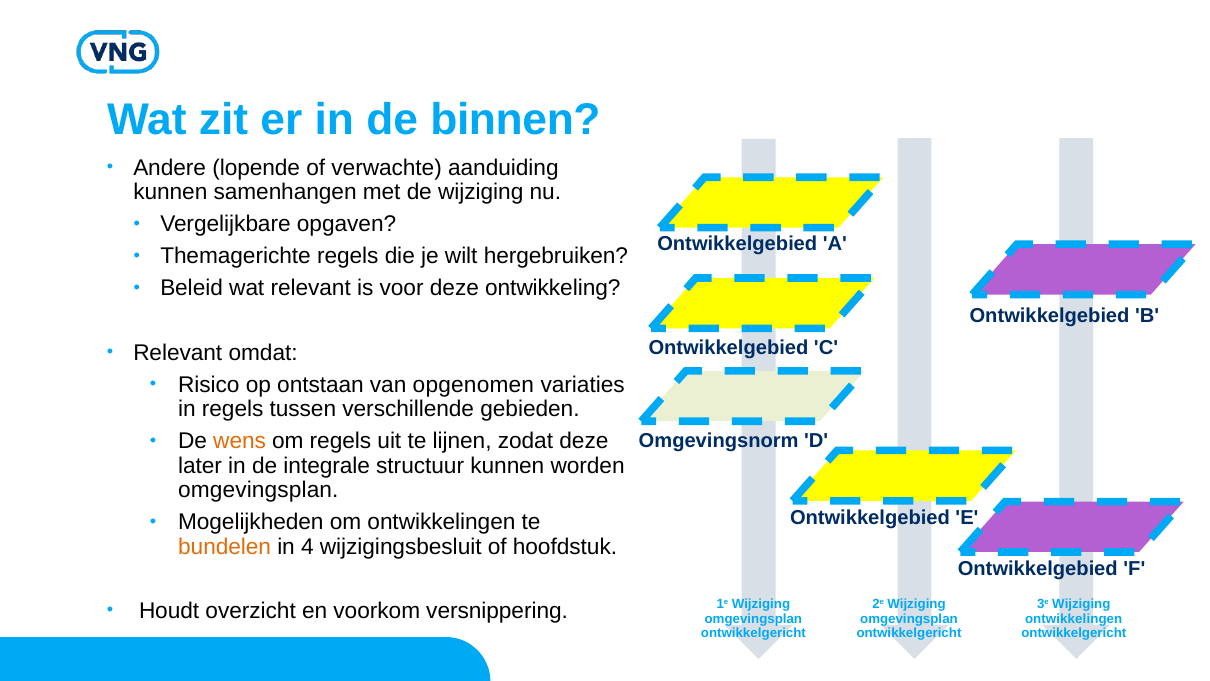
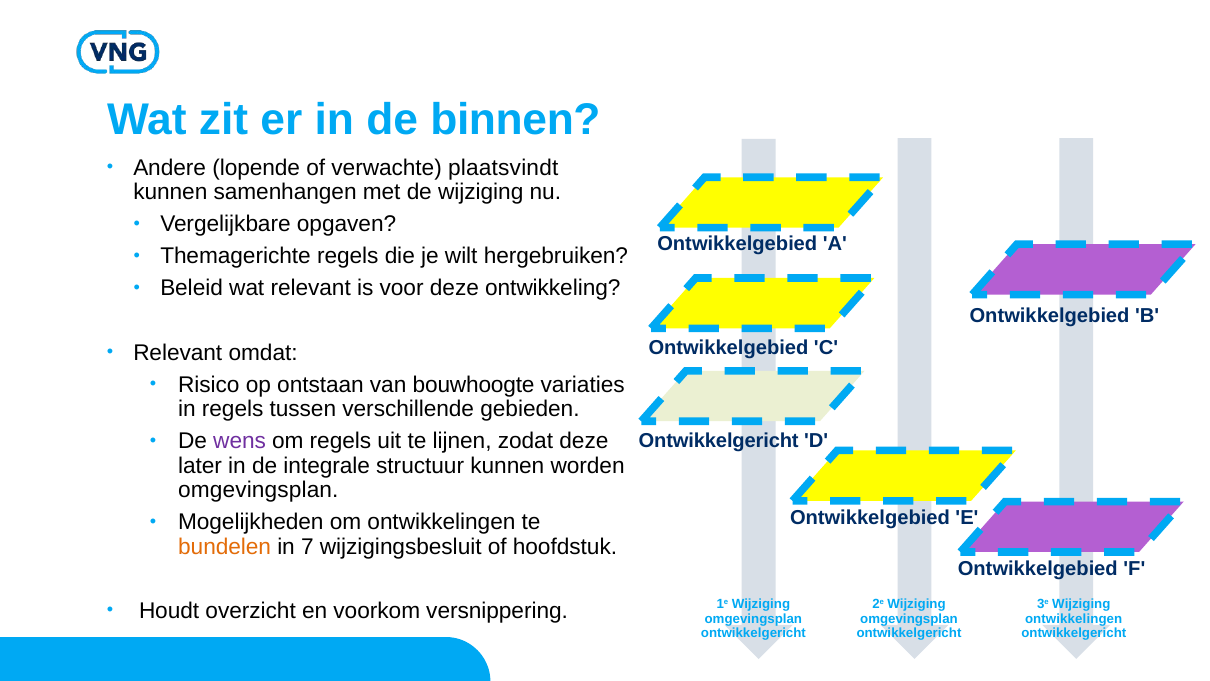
aanduiding: aanduiding -> plaatsvindt (503, 168)
opgenomen: opgenomen -> bouwhoogte (474, 385)
Omgevingsnorm: Omgevingsnorm -> Ontwikkelgericht (719, 441)
wens colour: orange -> purple (240, 441)
4: 4 -> 7 (307, 546)
